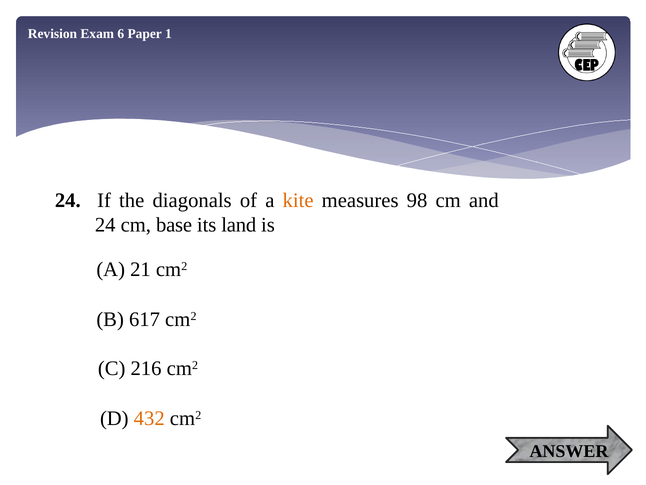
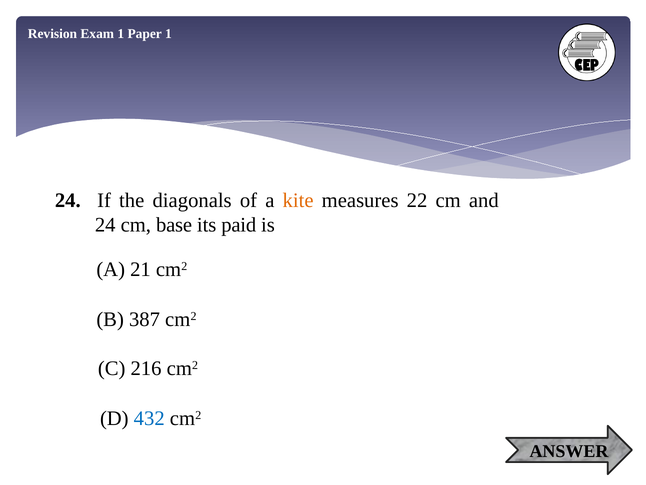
Exam 6: 6 -> 1 (121, 34)
98: 98 -> 22 (417, 200)
land: land -> paid (239, 225)
617: 617 -> 387 (144, 319)
432 colour: orange -> blue (149, 418)
